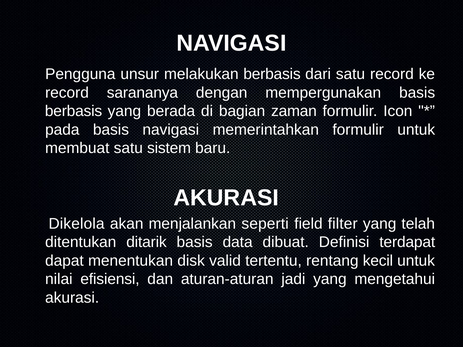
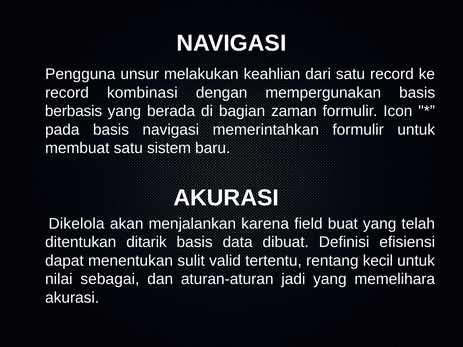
melakukan berbasis: berbasis -> keahlian (272, 74)
sarananya: sarananya -> kombinasi (142, 93)
seperti: seperti -> karena (265, 224)
filter: filter -> buat (343, 224)
terdapat: terdapat -> efisiensi (407, 242)
disk: disk -> sulit (191, 261)
efisiensi: efisiensi -> sebagai (110, 279)
mengetahui: mengetahui -> memelihara (395, 279)
